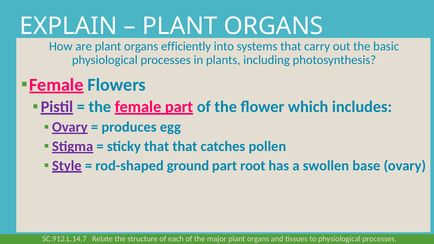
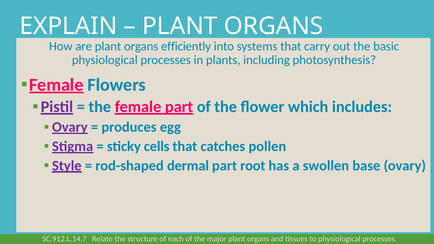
sticky that: that -> cells (157, 146)
ground: ground -> dermal (188, 166)
